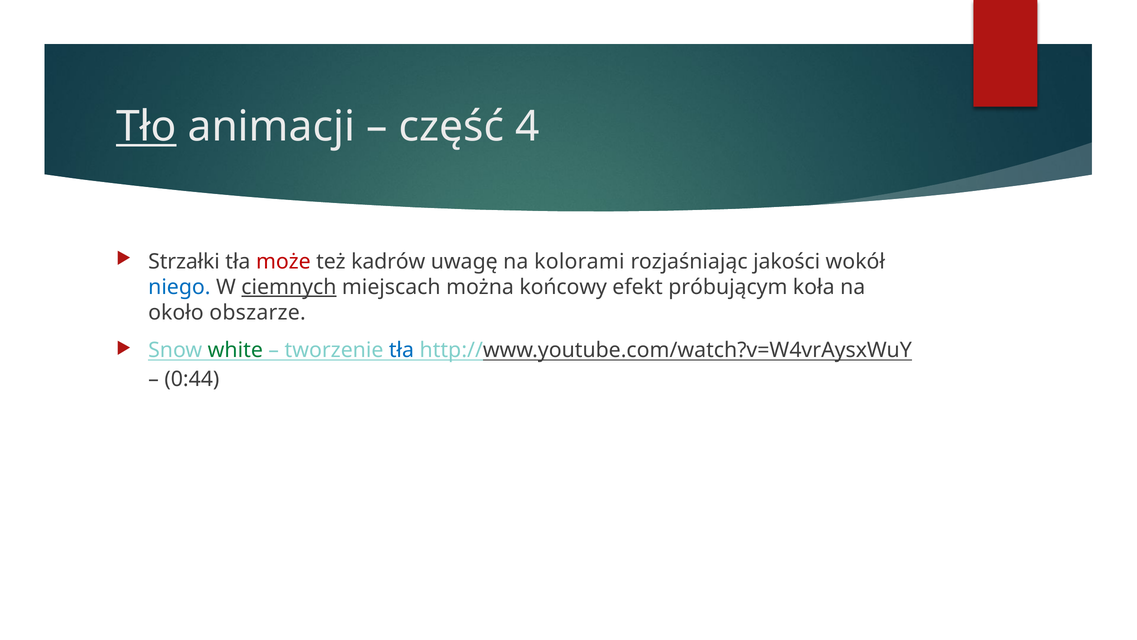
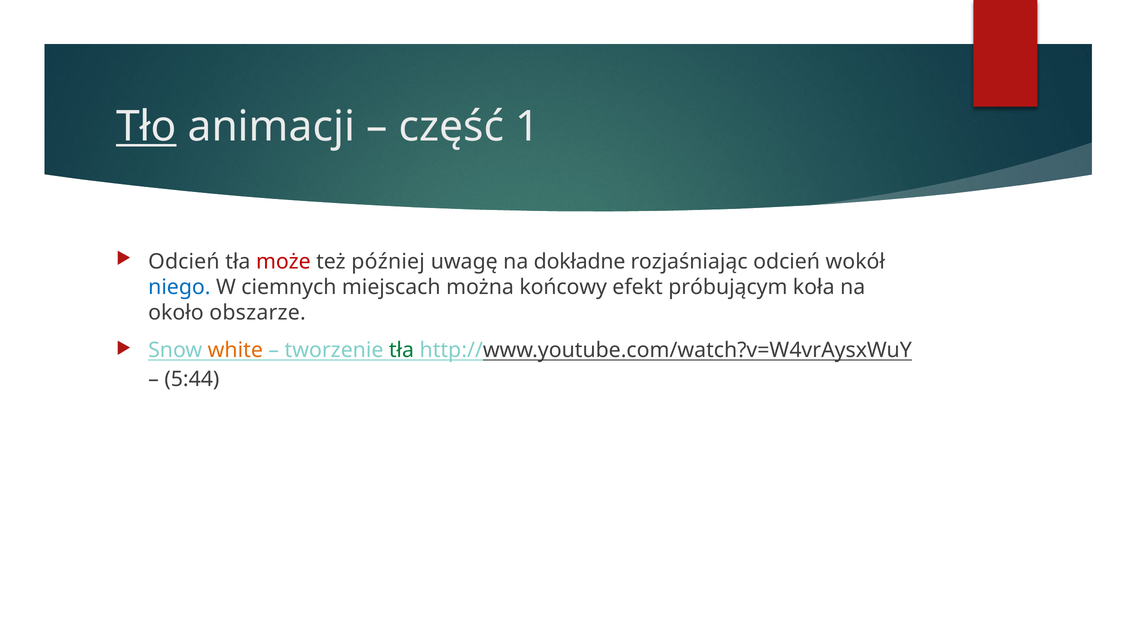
4: 4 -> 1 (527, 127)
Strzałki: Strzałki -> Odcień (184, 261)
kadrów: kadrów -> później (388, 261)
kolorami: kolorami -> dokładne (580, 261)
rozjaśniając jakości: jakości -> odcień (787, 261)
ciemnych underline: present -> none (289, 287)
white colour: green -> orange (235, 350)
tła colour: blue -> green (401, 350)
0:44: 0:44 -> 5:44 (192, 379)
